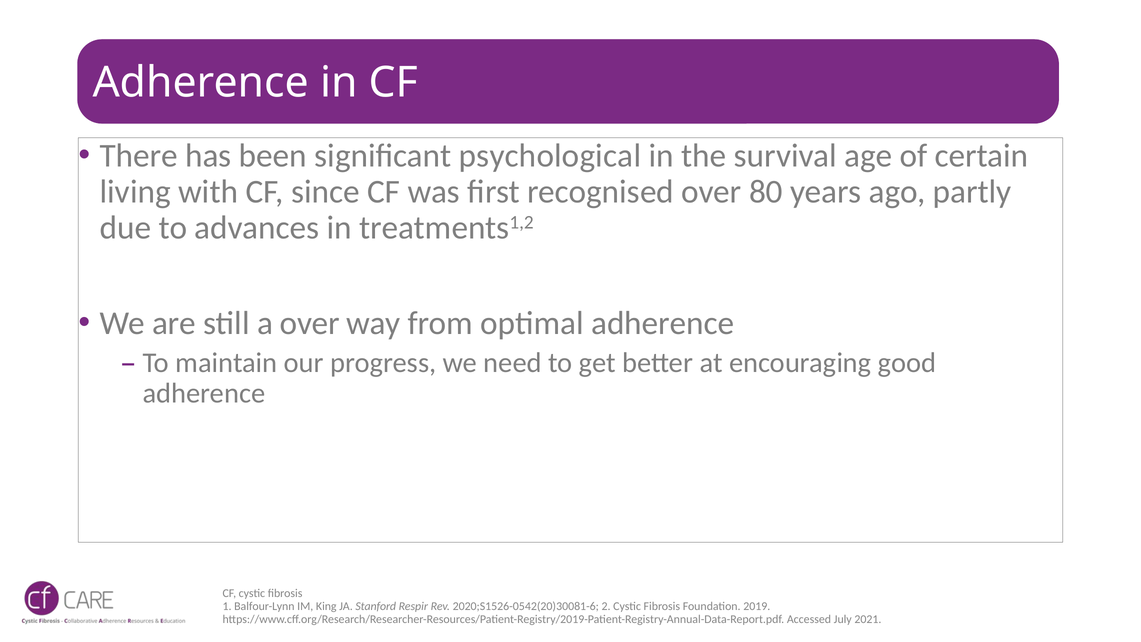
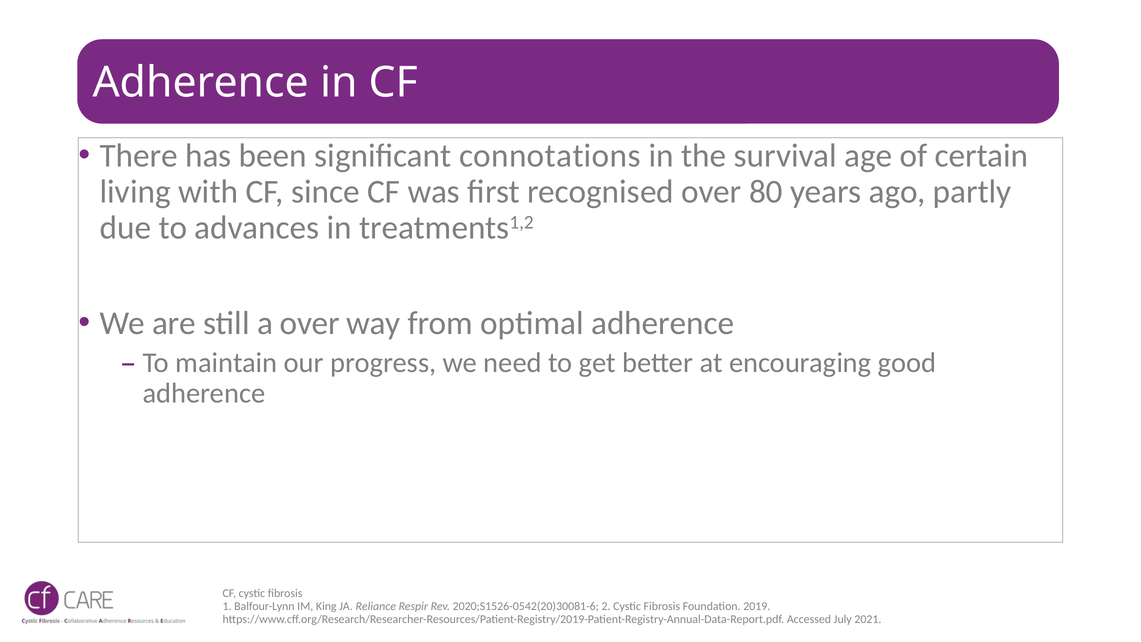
psychological: psychological -> connotations (550, 156)
Stanford: Stanford -> Reliance (376, 606)
